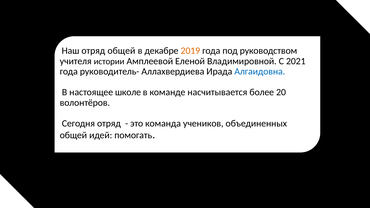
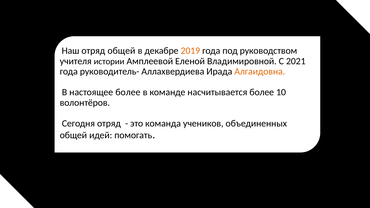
Алгаидовна colour: blue -> orange (260, 72)
настоящее школе: школе -> более (128, 92)
20: 20 -> 10 (281, 92)
